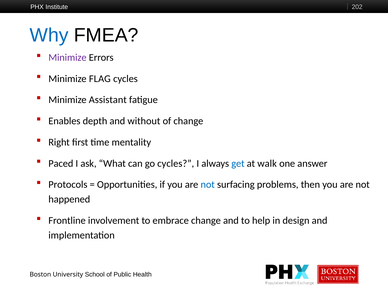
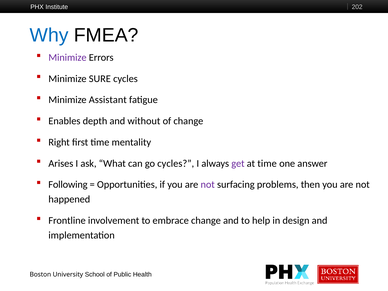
FLAG: FLAG -> SURE (100, 79)
Paced: Paced -> Arises (61, 163)
get colour: blue -> purple (238, 163)
at walk: walk -> time (267, 163)
Protocols: Protocols -> Following (68, 185)
not colour: blue -> purple (208, 185)
